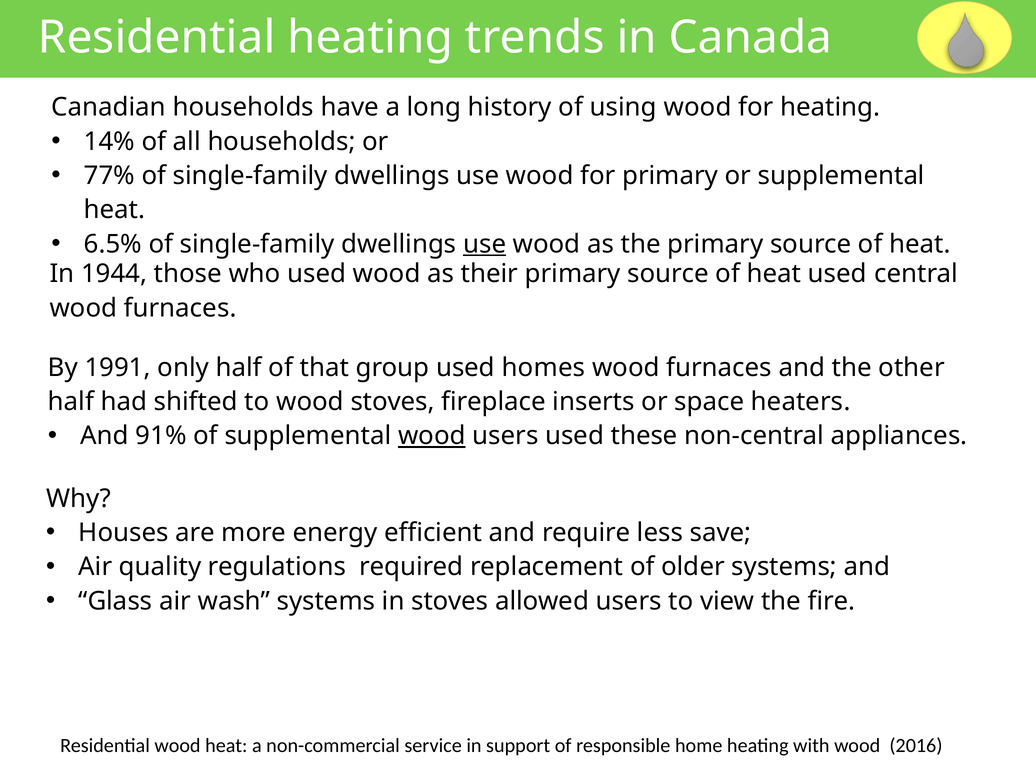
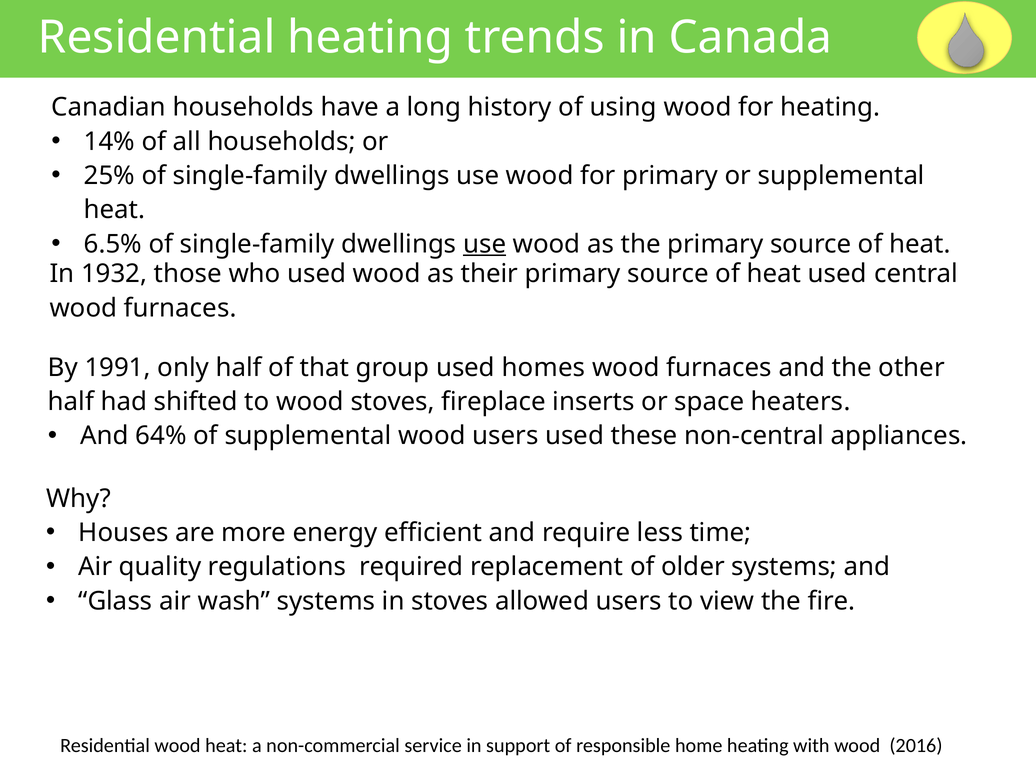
77%: 77% -> 25% (109, 176)
1944: 1944 -> 1932 (114, 274)
91%: 91% -> 64% (161, 436)
wood underline: present -> none (432, 436)
save: save -> time (720, 533)
